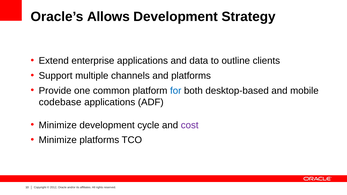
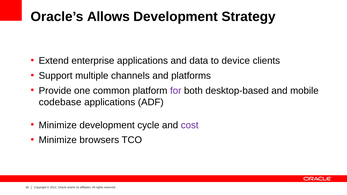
outline: outline -> device (236, 61)
for colour: blue -> purple (176, 91)
Minimize platforms: platforms -> browsers (99, 140)
